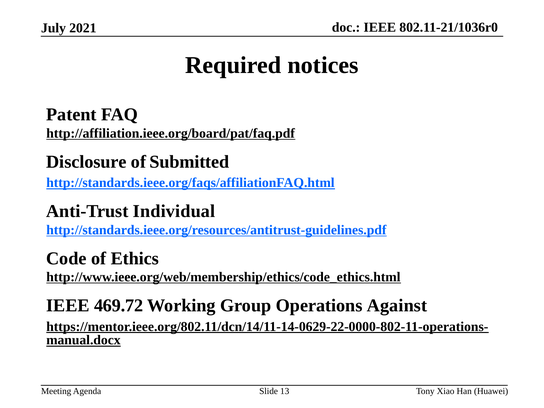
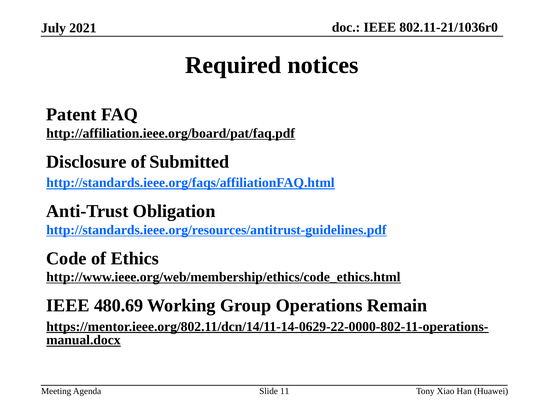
Individual: Individual -> Obligation (174, 211)
469.72: 469.72 -> 480.69 (119, 306)
Against: Against -> Remain (397, 306)
13: 13 -> 11 (285, 391)
